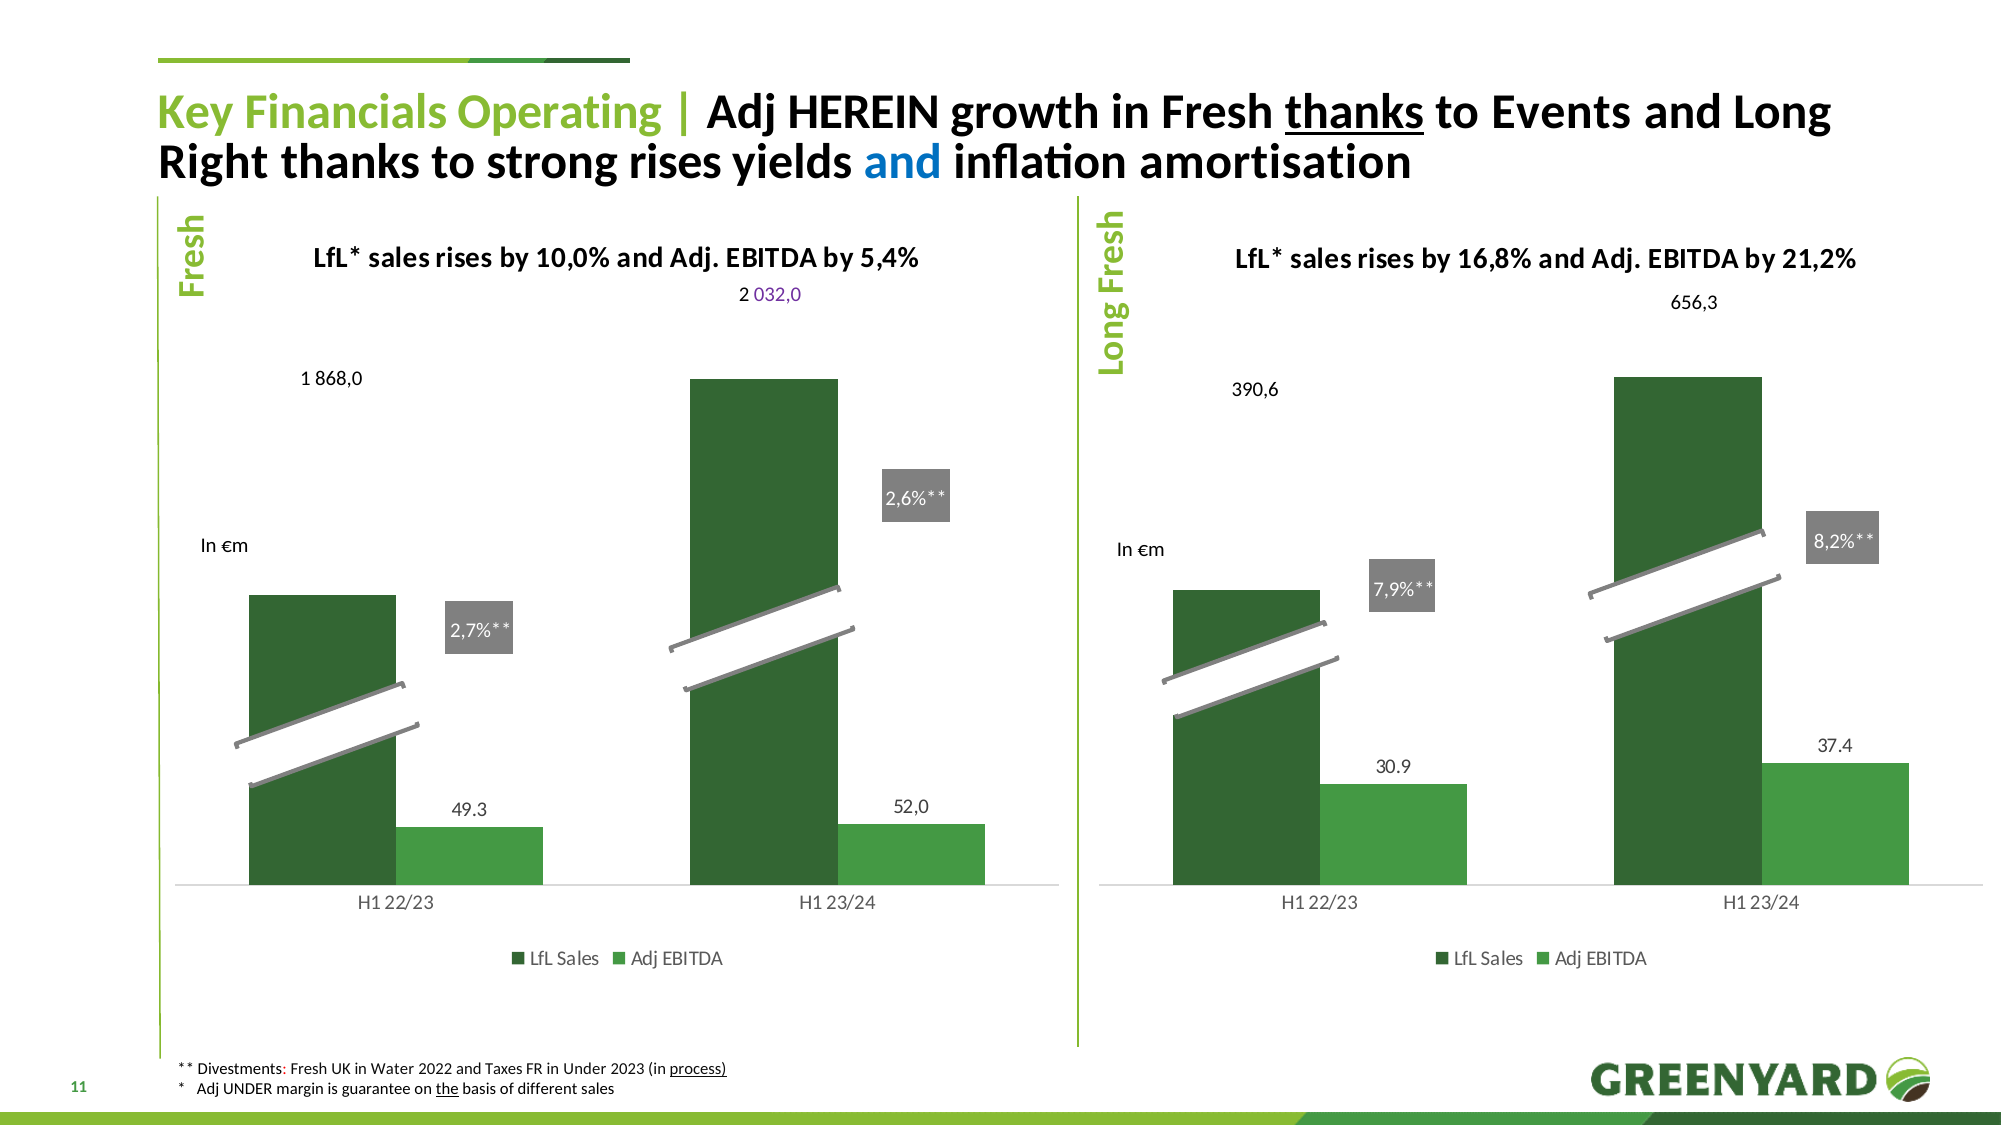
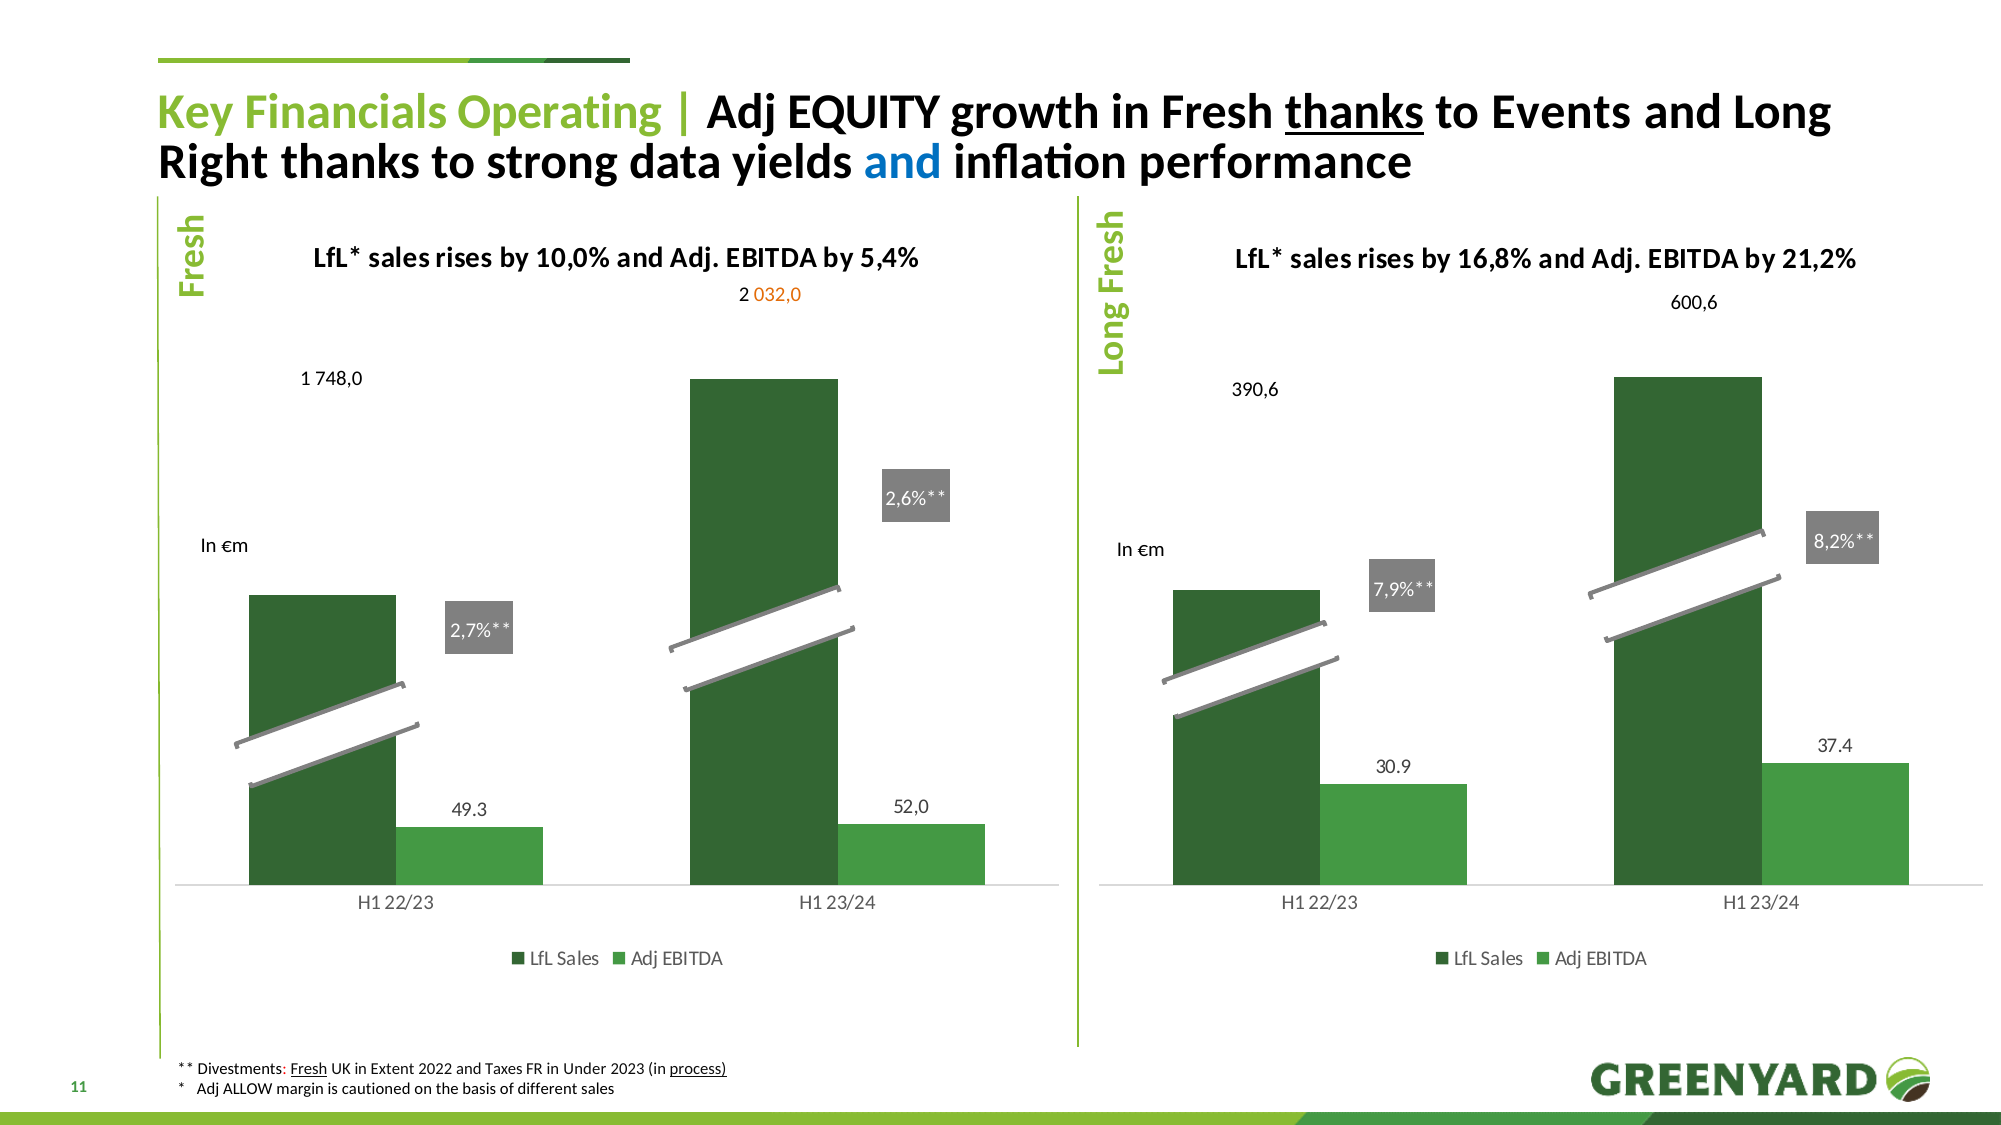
HEREIN: HEREIN -> EQUITY (864, 112)
strong rises: rises -> data (675, 162)
amortisation: amortisation -> performance (1275, 162)
032,0 colour: purple -> orange (778, 295)
656,3: 656,3 -> 600,6 (1694, 303)
868,0: 868,0 -> 748,0 (339, 379)
Fresh underline: none -> present (309, 1070)
Water: Water -> Extent (393, 1070)
Adj UNDER: UNDER -> ALLOW (248, 1090)
guarantee: guarantee -> cautioned (376, 1090)
the underline: present -> none (447, 1090)
